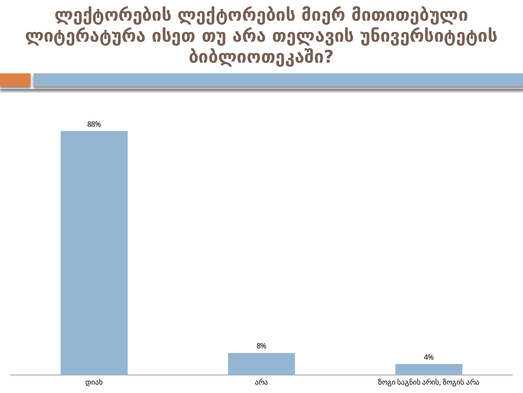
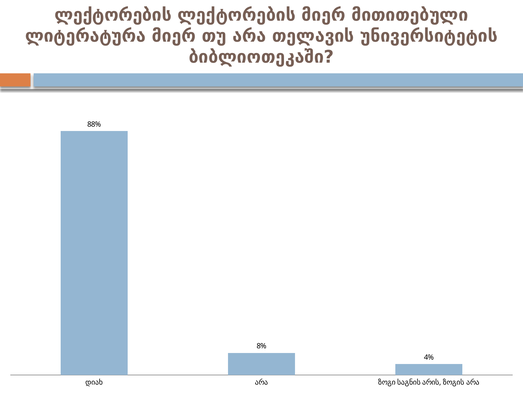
ლიტერატურა ისეთ: ისეთ -> მიერ (174, 36)
